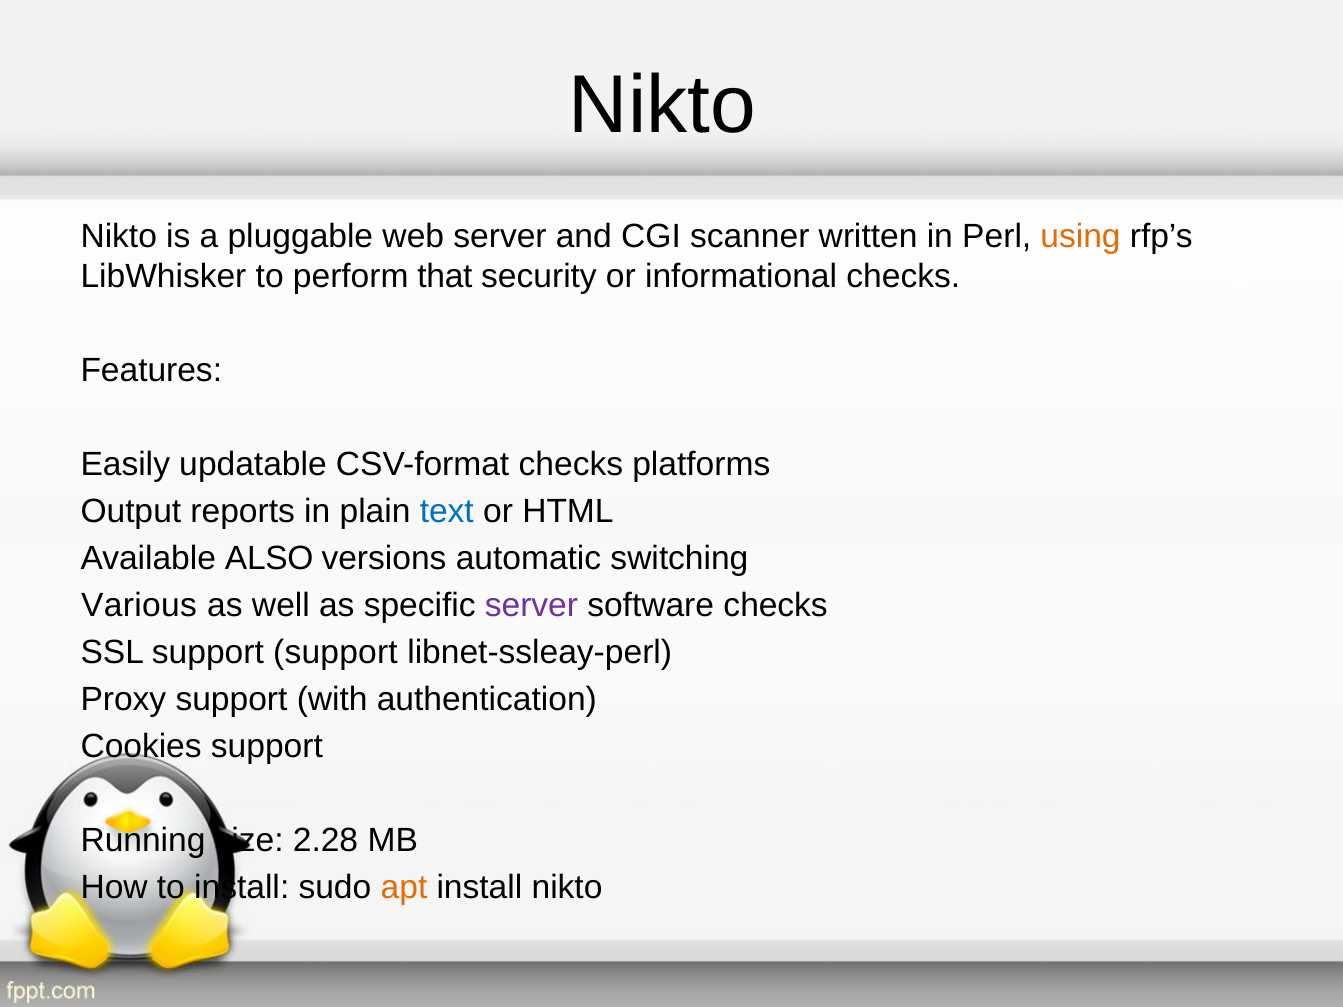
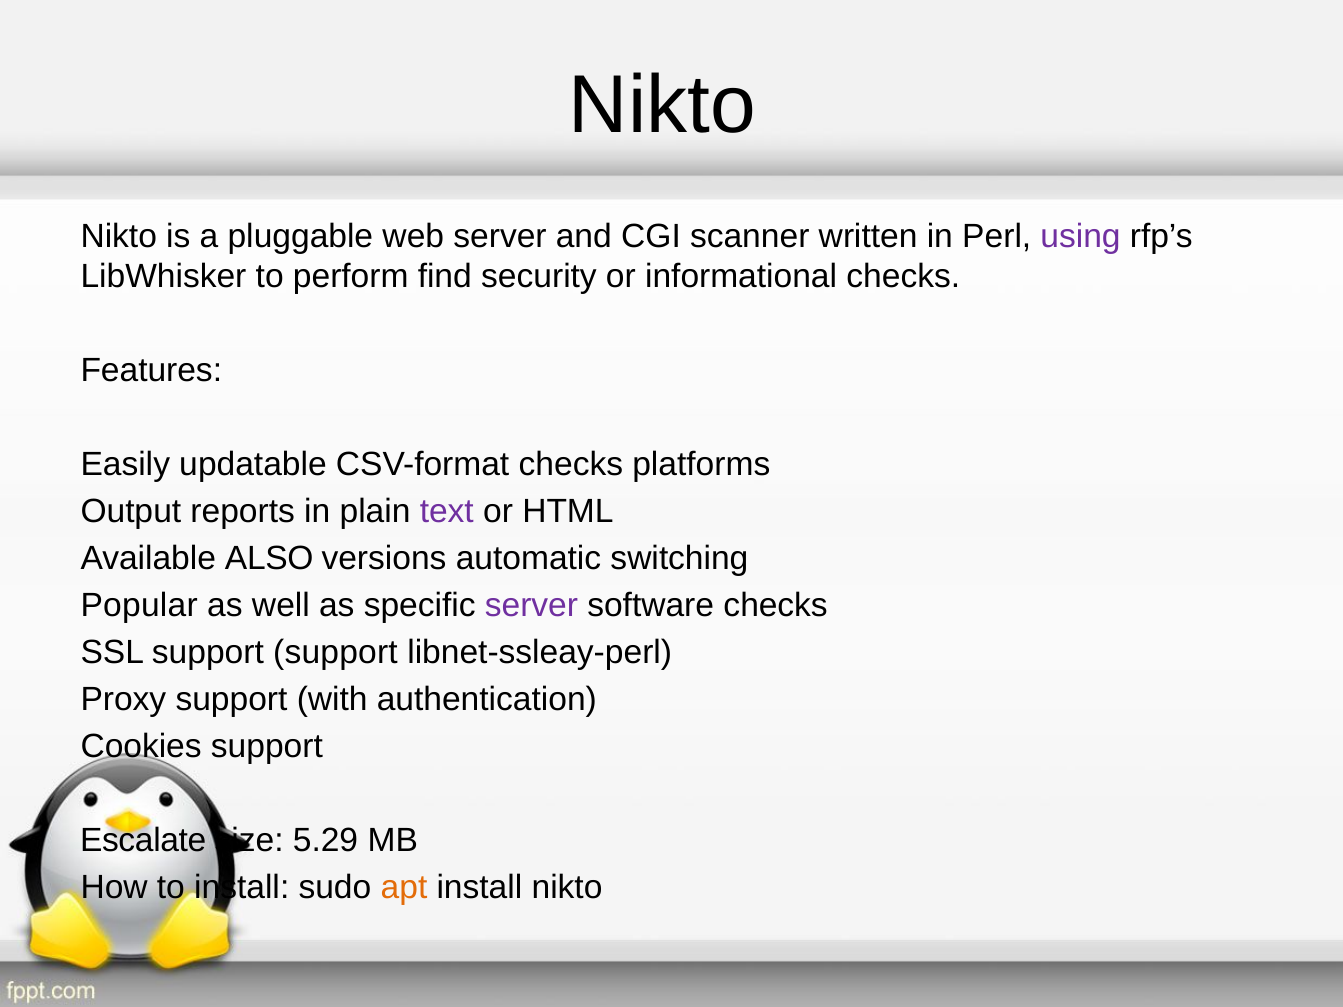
using colour: orange -> purple (1081, 237)
that: that -> find (445, 277)
text colour: blue -> purple (447, 512)
Various: Various -> Popular (139, 606)
Running: Running -> Escalate (143, 841)
2.28: 2.28 -> 5.29 (326, 841)
